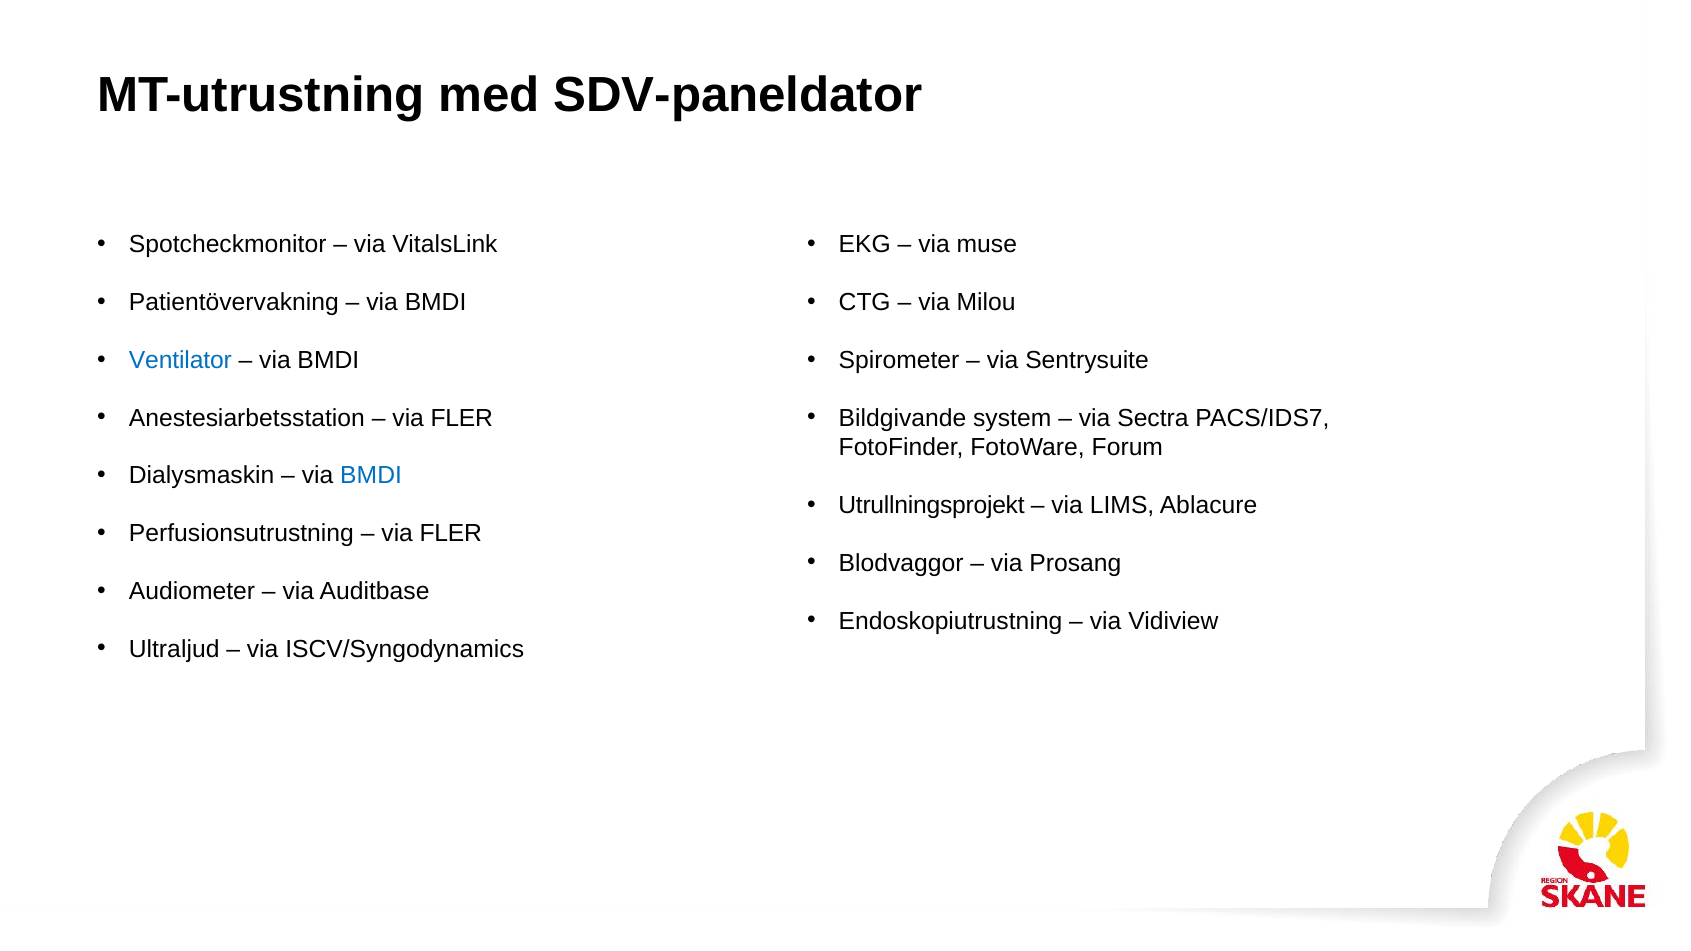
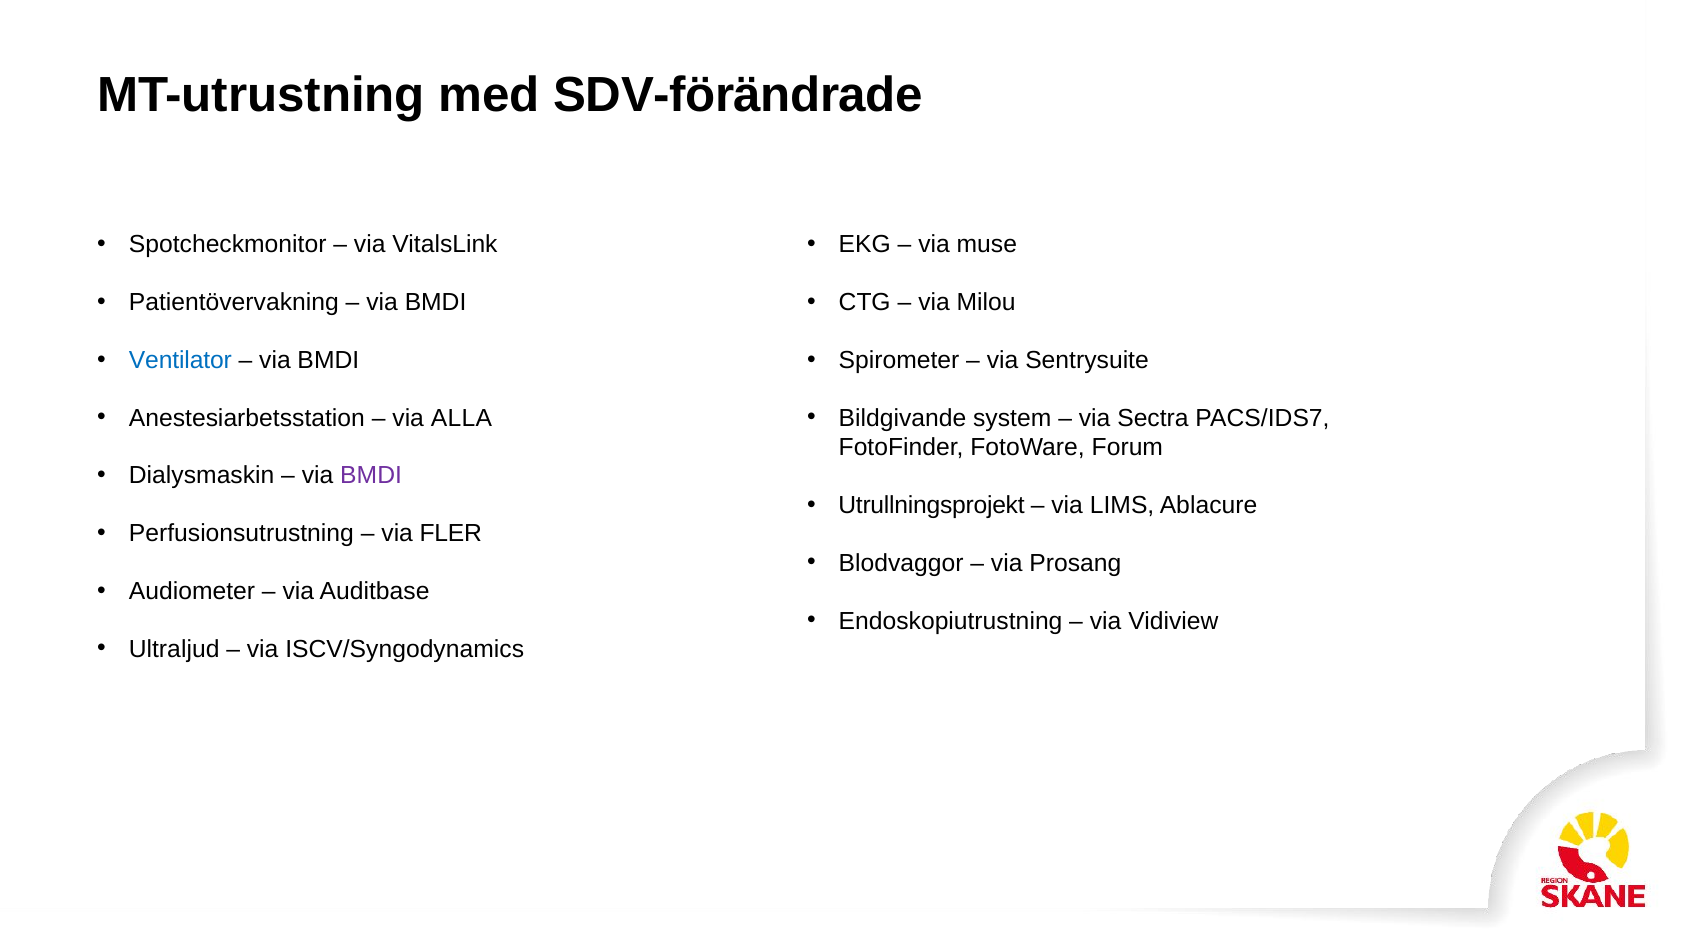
SDV-paneldator: SDV-paneldator -> SDV-förändrade (738, 95)
FLER: FLER -> ALLA (461, 418)
BMDI colour: blue -> purple (371, 476)
